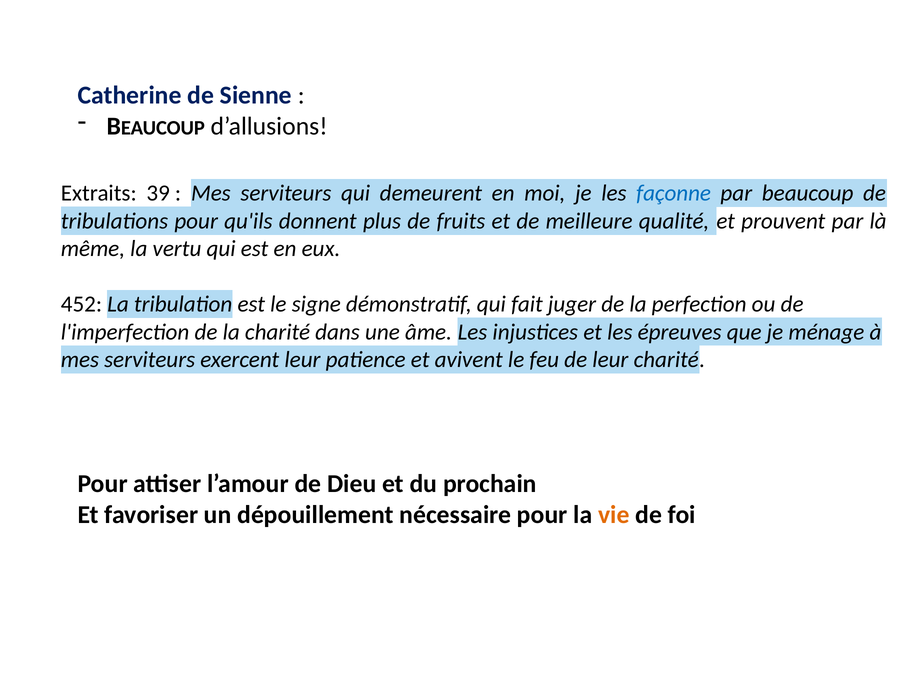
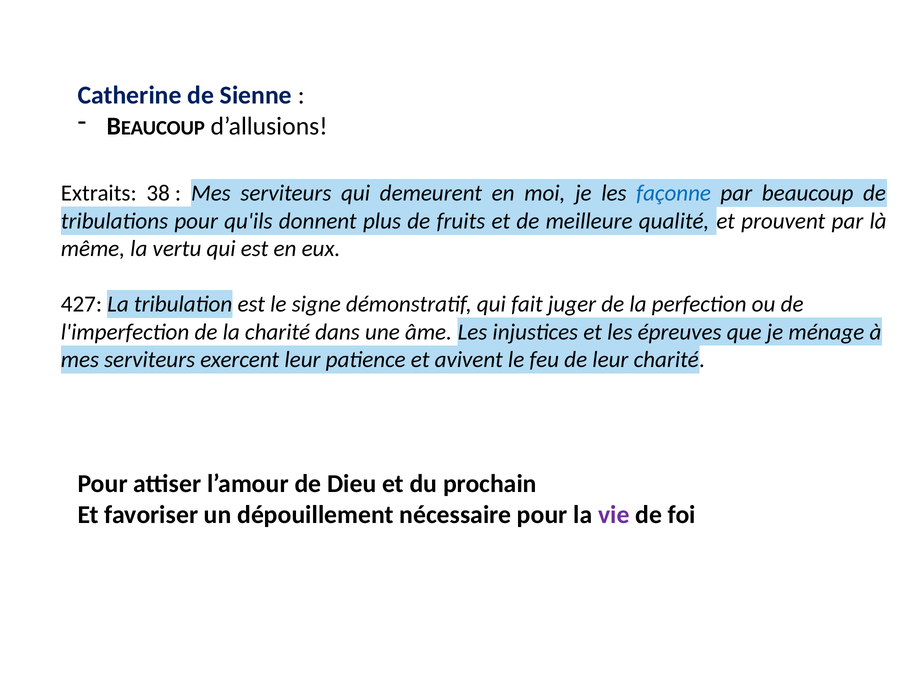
39: 39 -> 38 (158, 193)
452: 452 -> 427 (81, 304)
vie colour: orange -> purple (614, 515)
